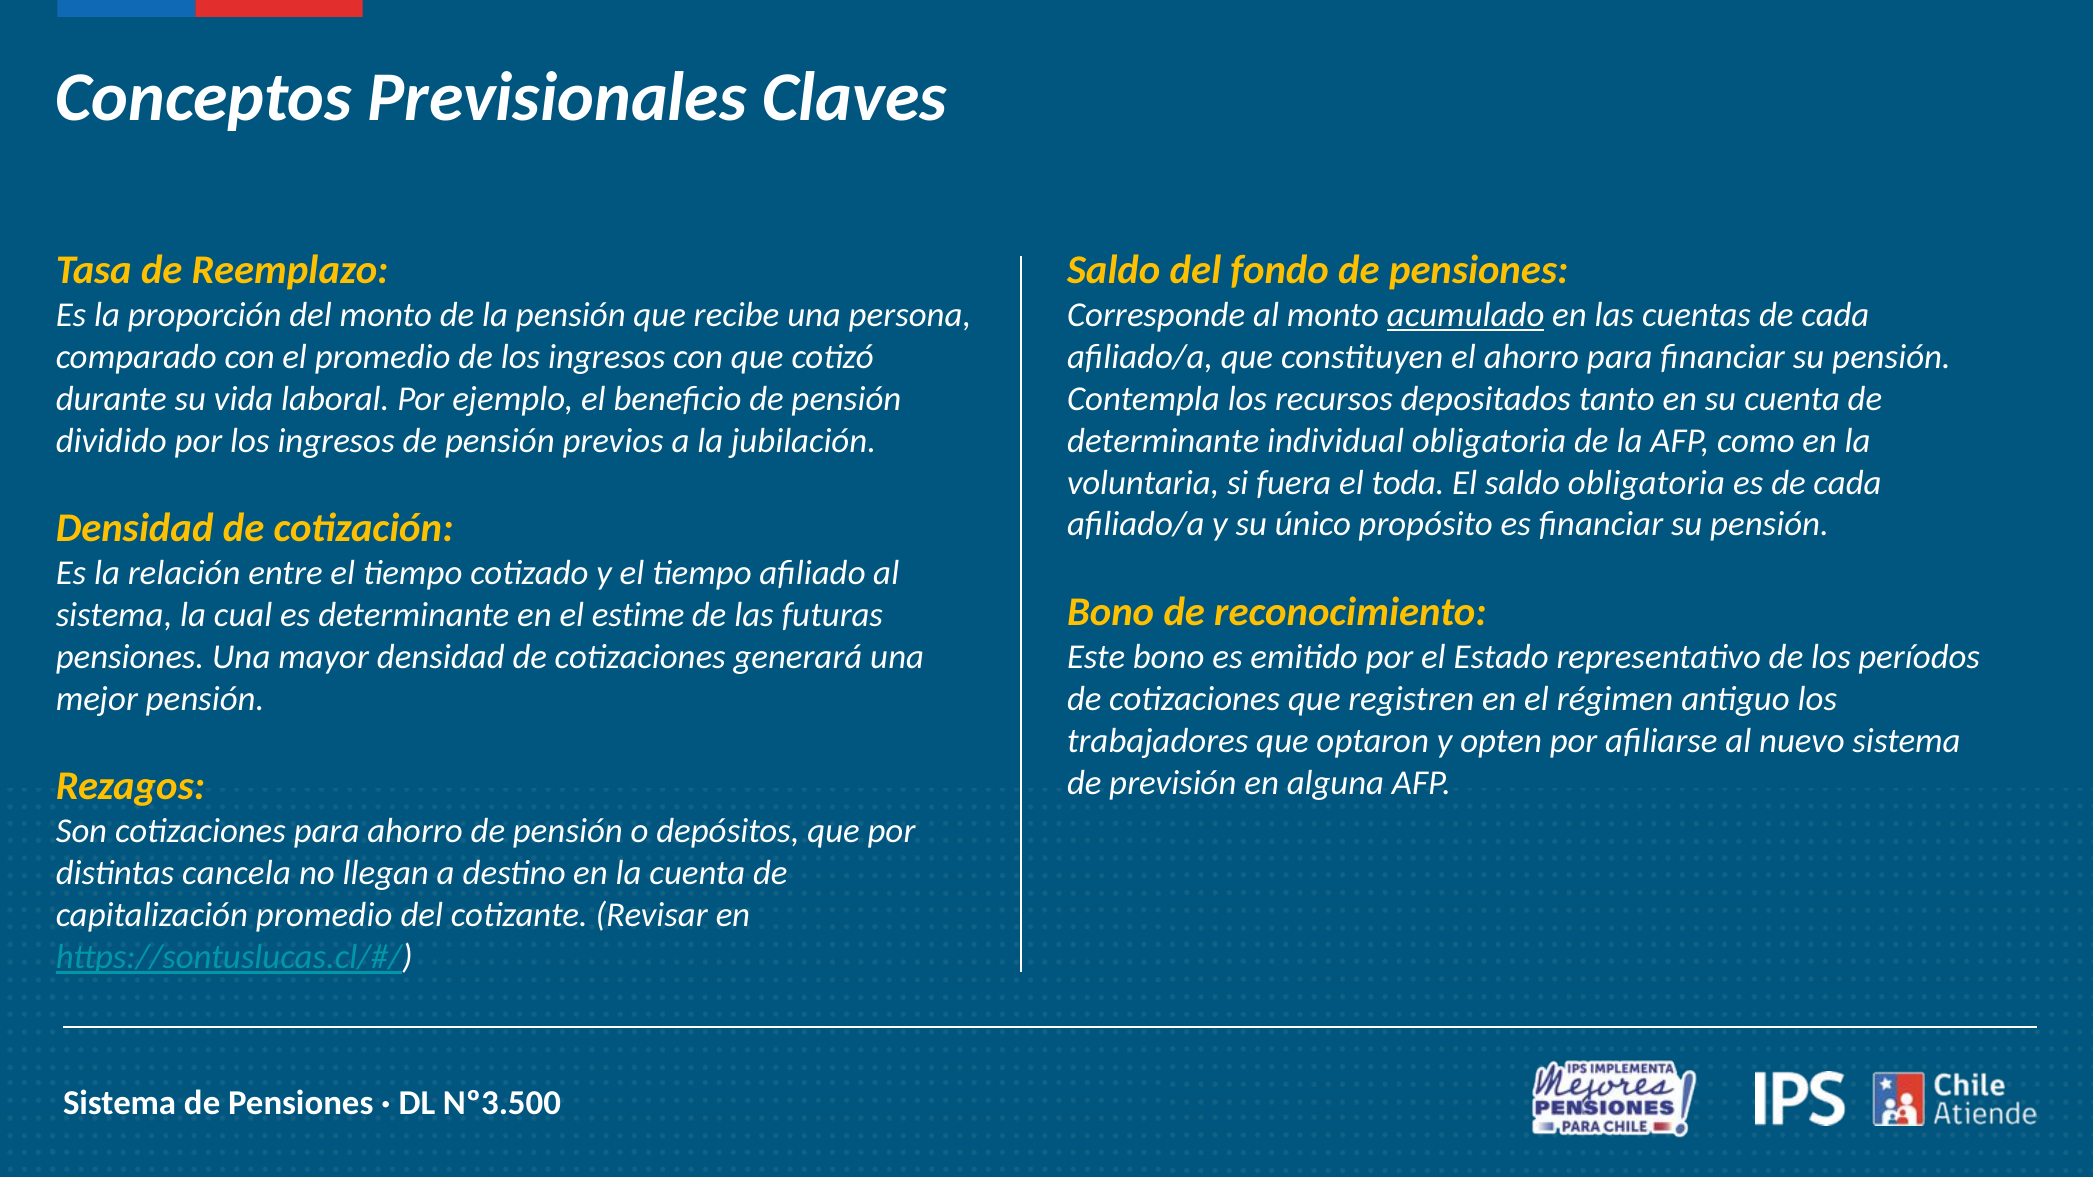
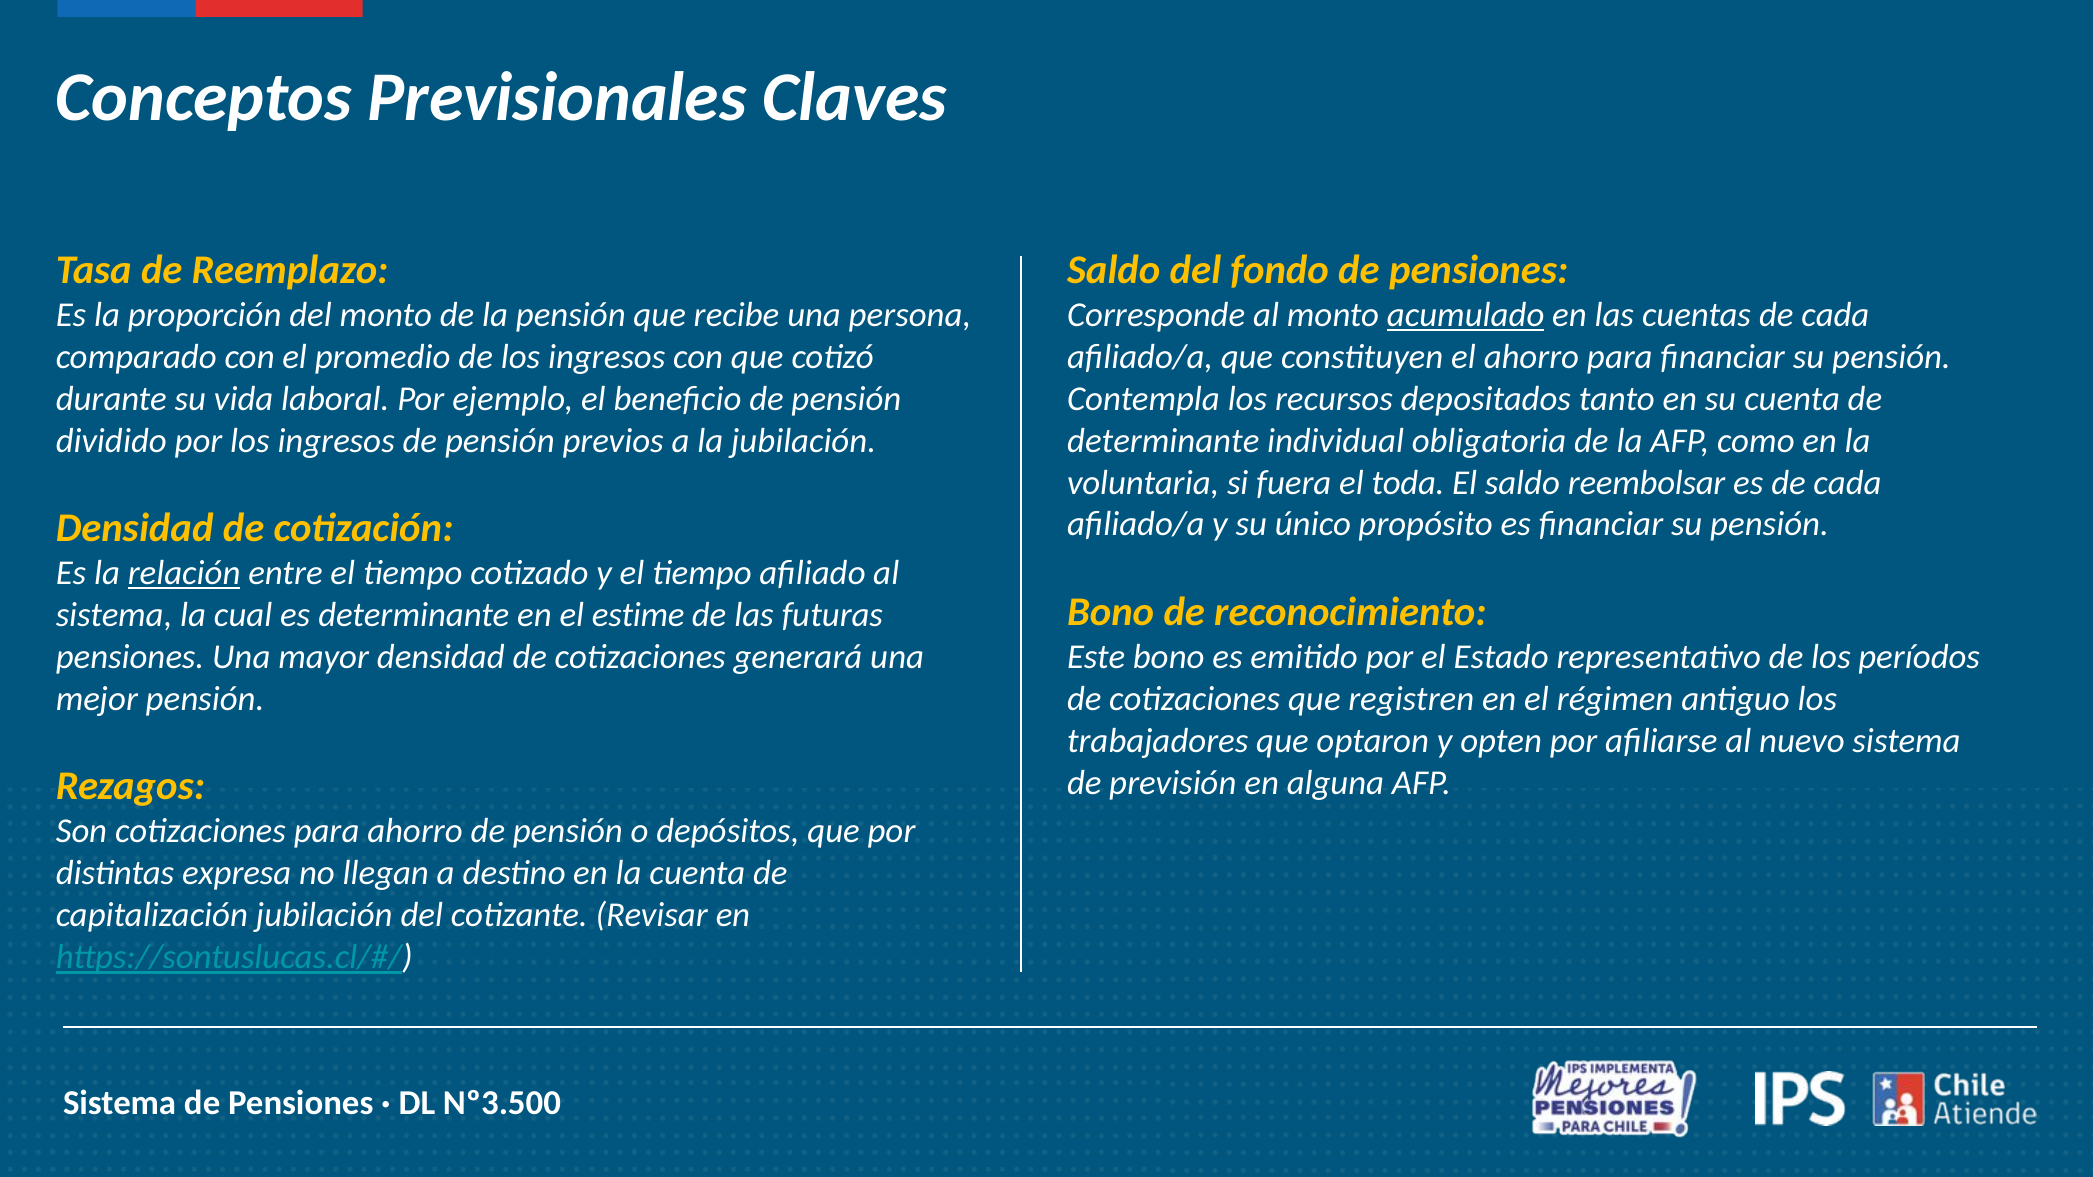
saldo obligatoria: obligatoria -> reembolsar (1647, 483)
relación underline: none -> present (184, 574)
cancela: cancela -> expresa (237, 874)
capitalización promedio: promedio -> jubilación (324, 915)
